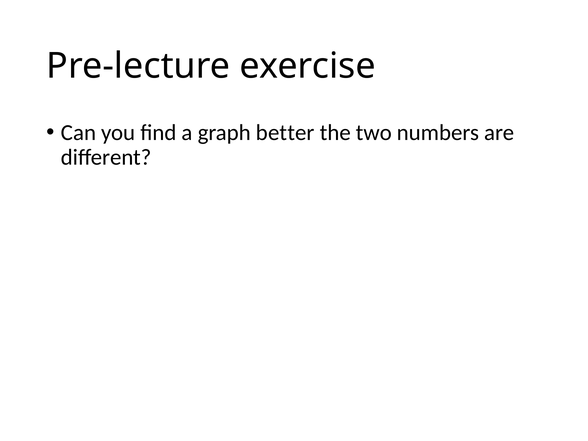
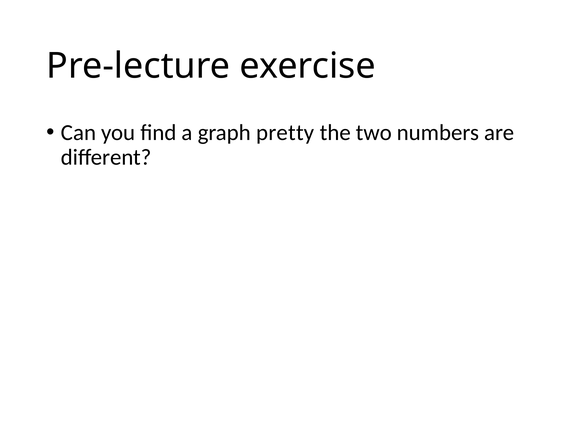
better: better -> pretty (285, 133)
